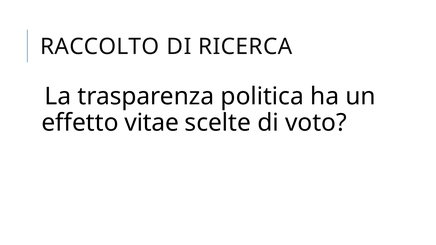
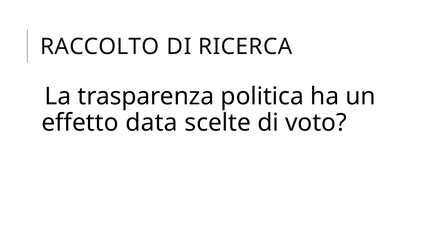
vitae: vitae -> data (151, 123)
